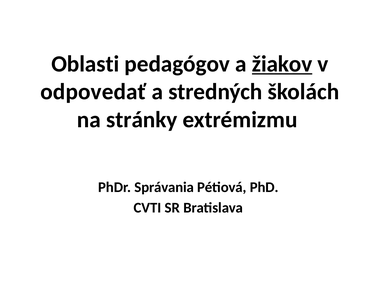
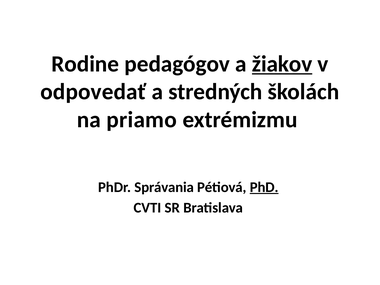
Oblasti: Oblasti -> Rodine (85, 64)
stránky: stránky -> priamo (142, 120)
PhD underline: none -> present (264, 187)
